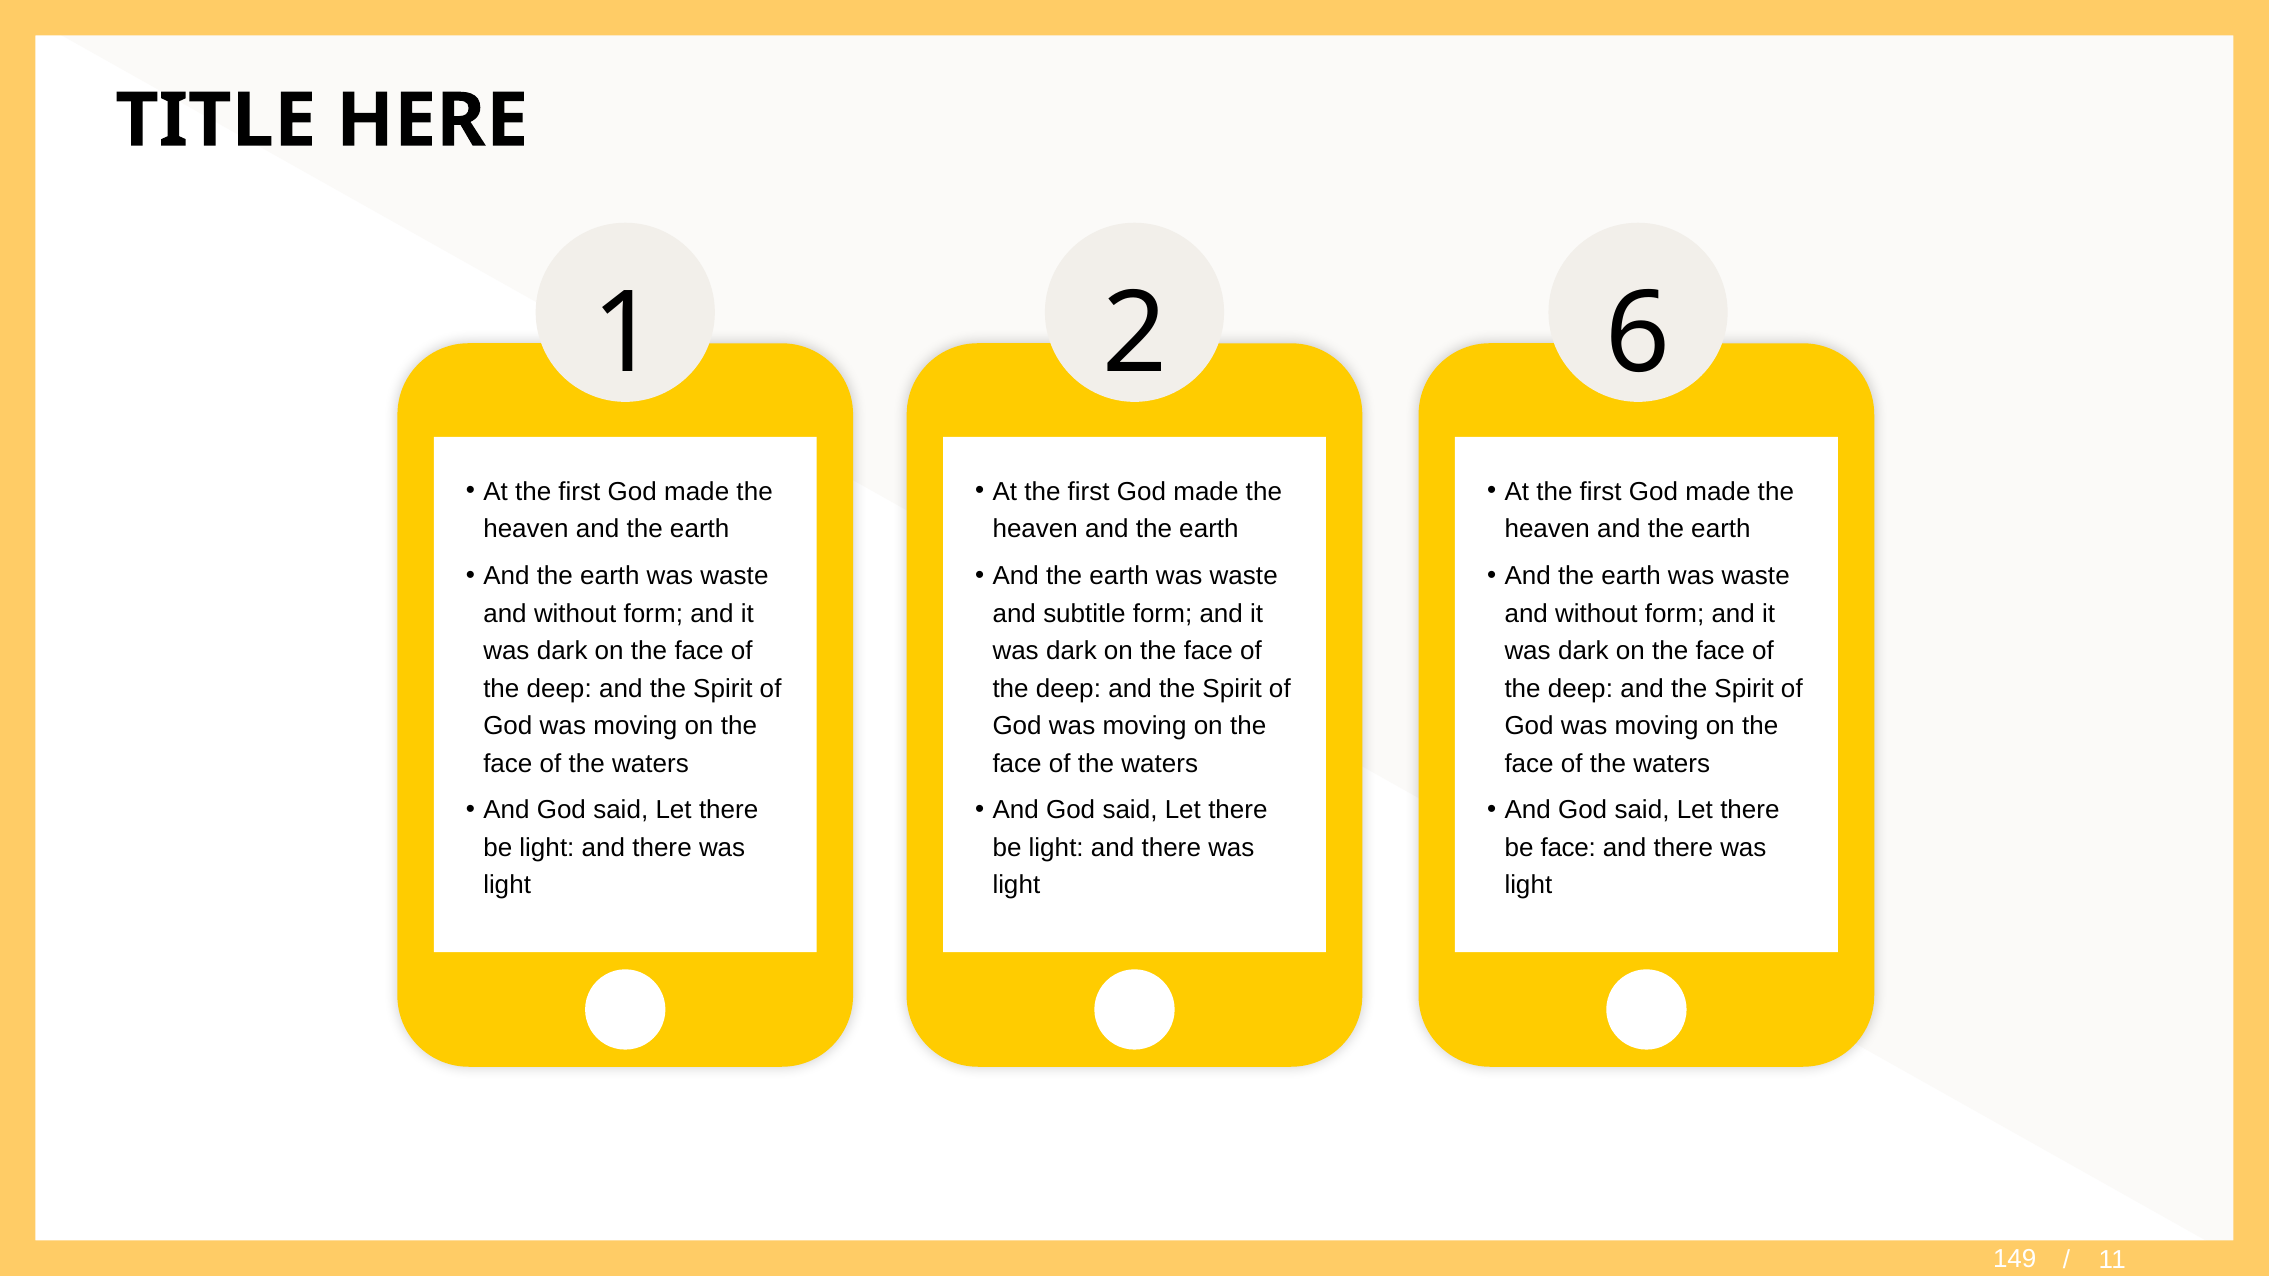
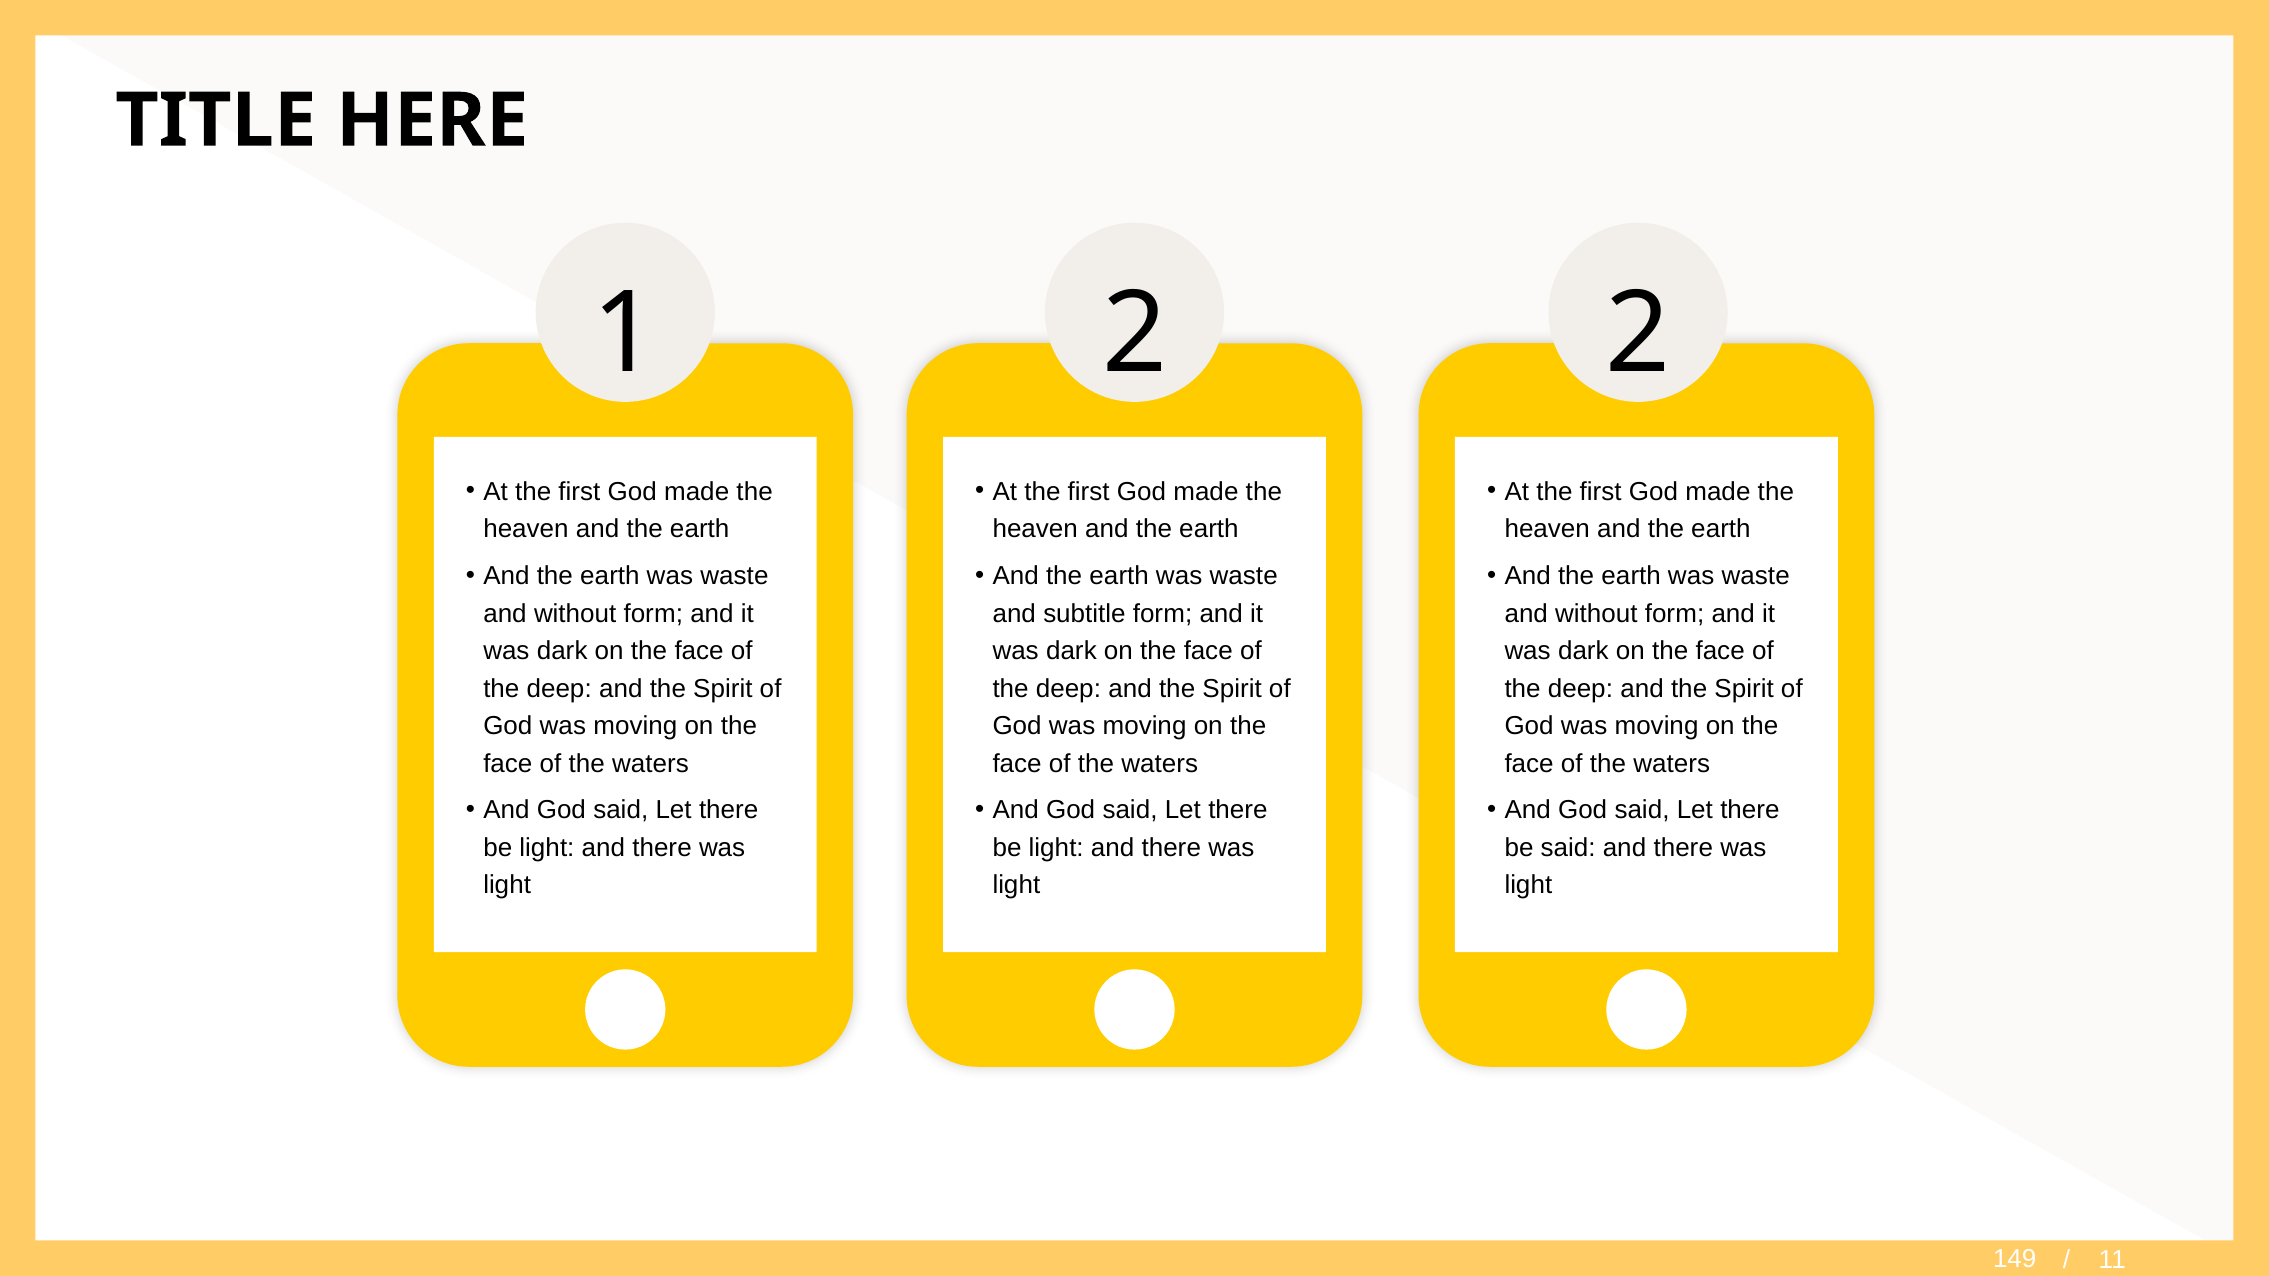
2 6: 6 -> 2 (1638, 334)
be face: face -> said (1568, 848)
